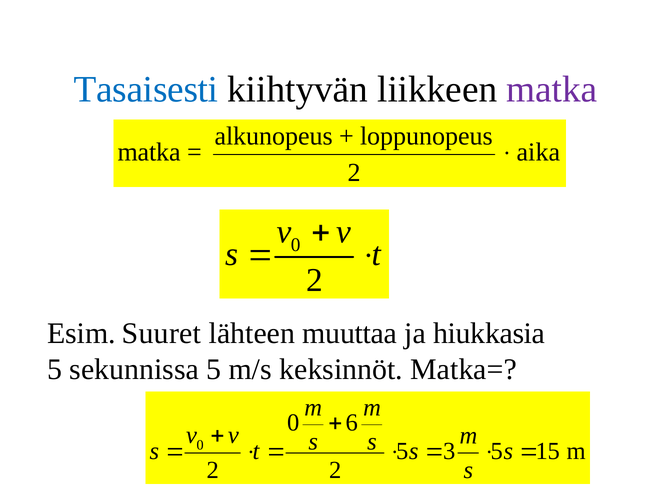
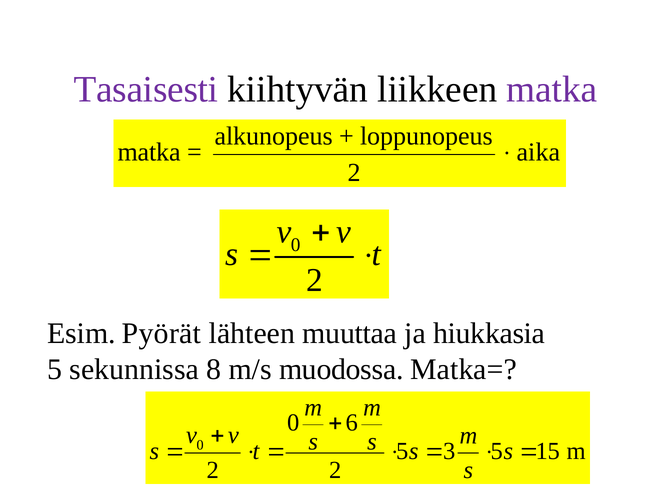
Tasaisesti colour: blue -> purple (146, 89)
Suuret: Suuret -> Pyörät (161, 333)
sekunnissa 5: 5 -> 8 (214, 369)
keksinnöt: keksinnöt -> muodossa (341, 369)
